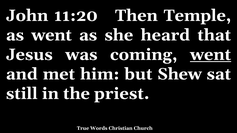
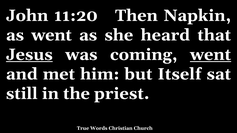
Temple: Temple -> Napkin (197, 16)
Jesus underline: none -> present (29, 55)
Shew: Shew -> Itself (179, 74)
